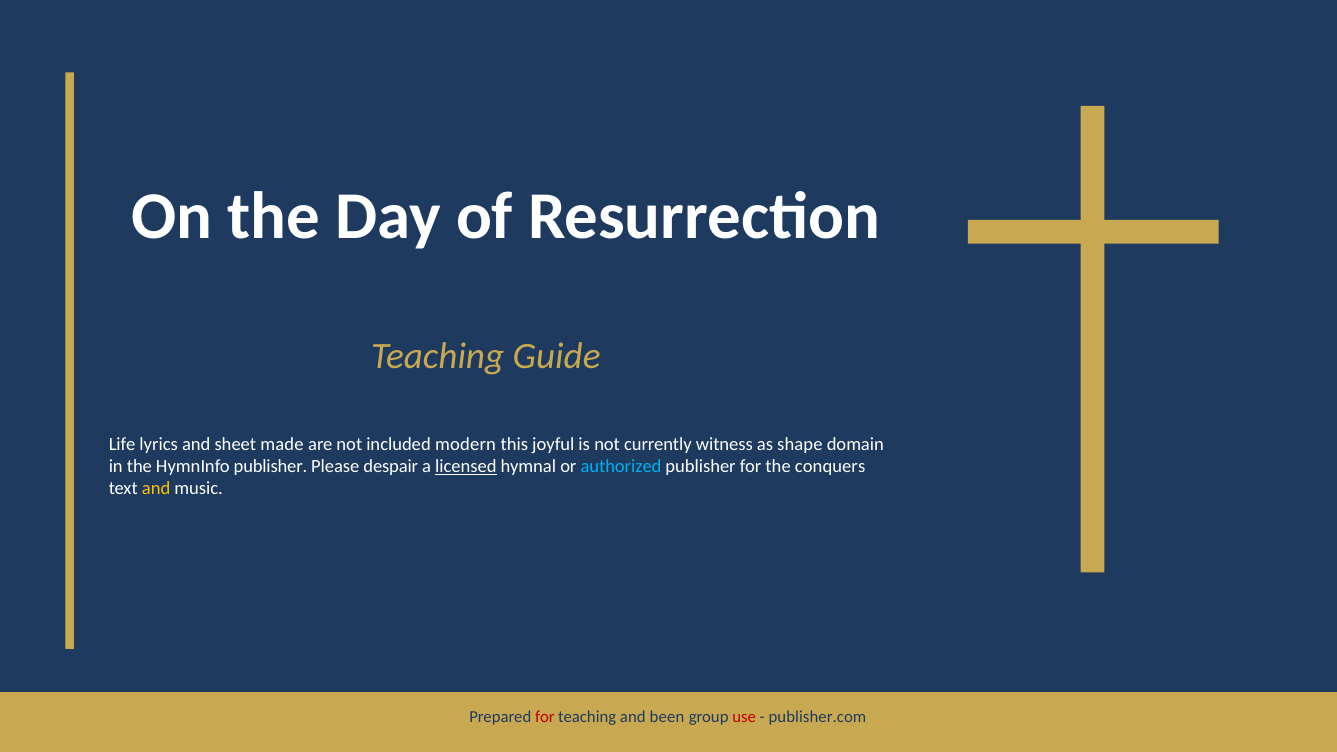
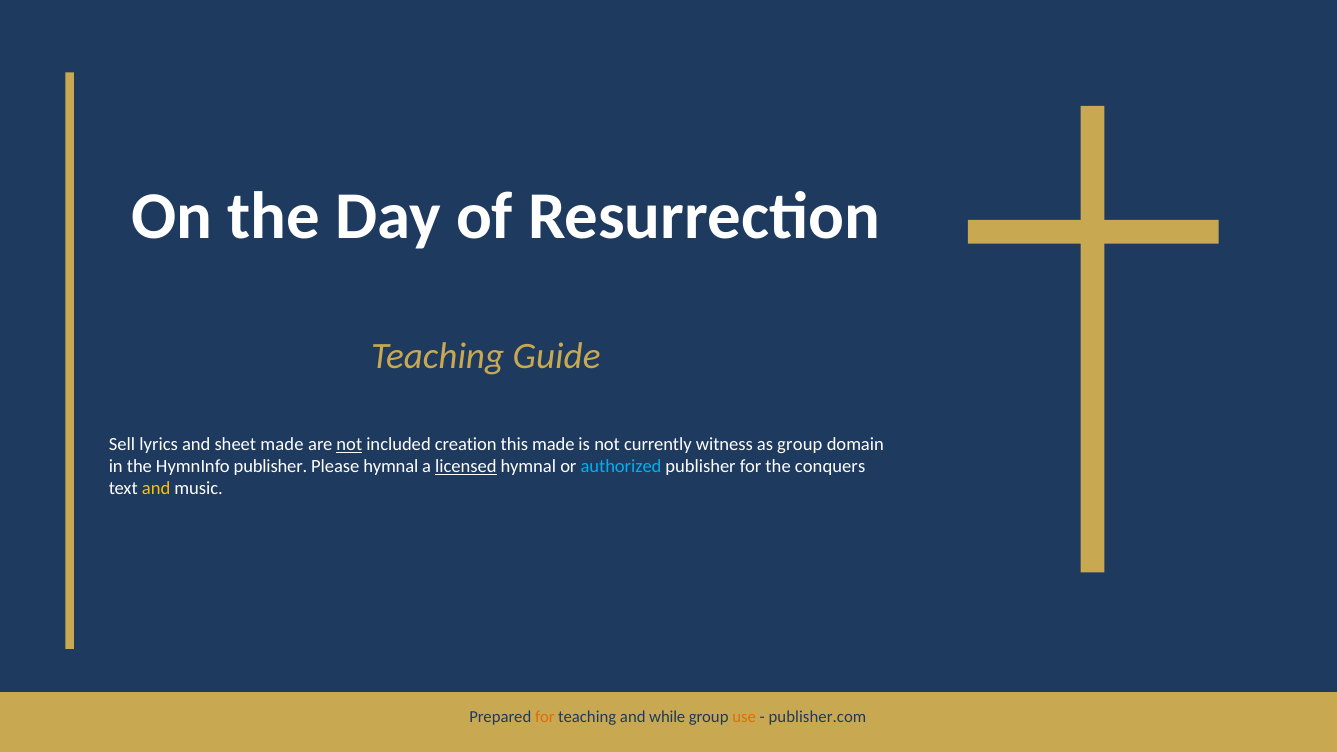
Life: Life -> Sell (122, 444)
not underline: none -> present (349, 444)
modern: modern -> creation (466, 444)
this joyful: joyful -> made (553, 444)
as shape: shape -> group (800, 444)
Please despair: despair -> hymnal (391, 466)
for colour: red -> orange (545, 717)
been: been -> while (667, 717)
use colour: red -> orange (744, 717)
